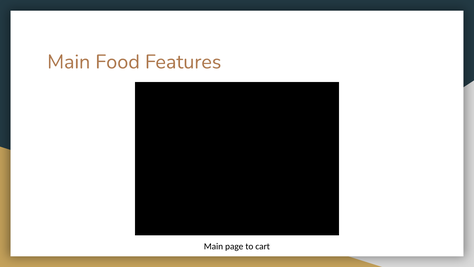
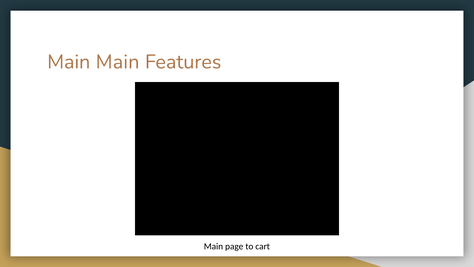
Main Food: Food -> Main (118, 62)
